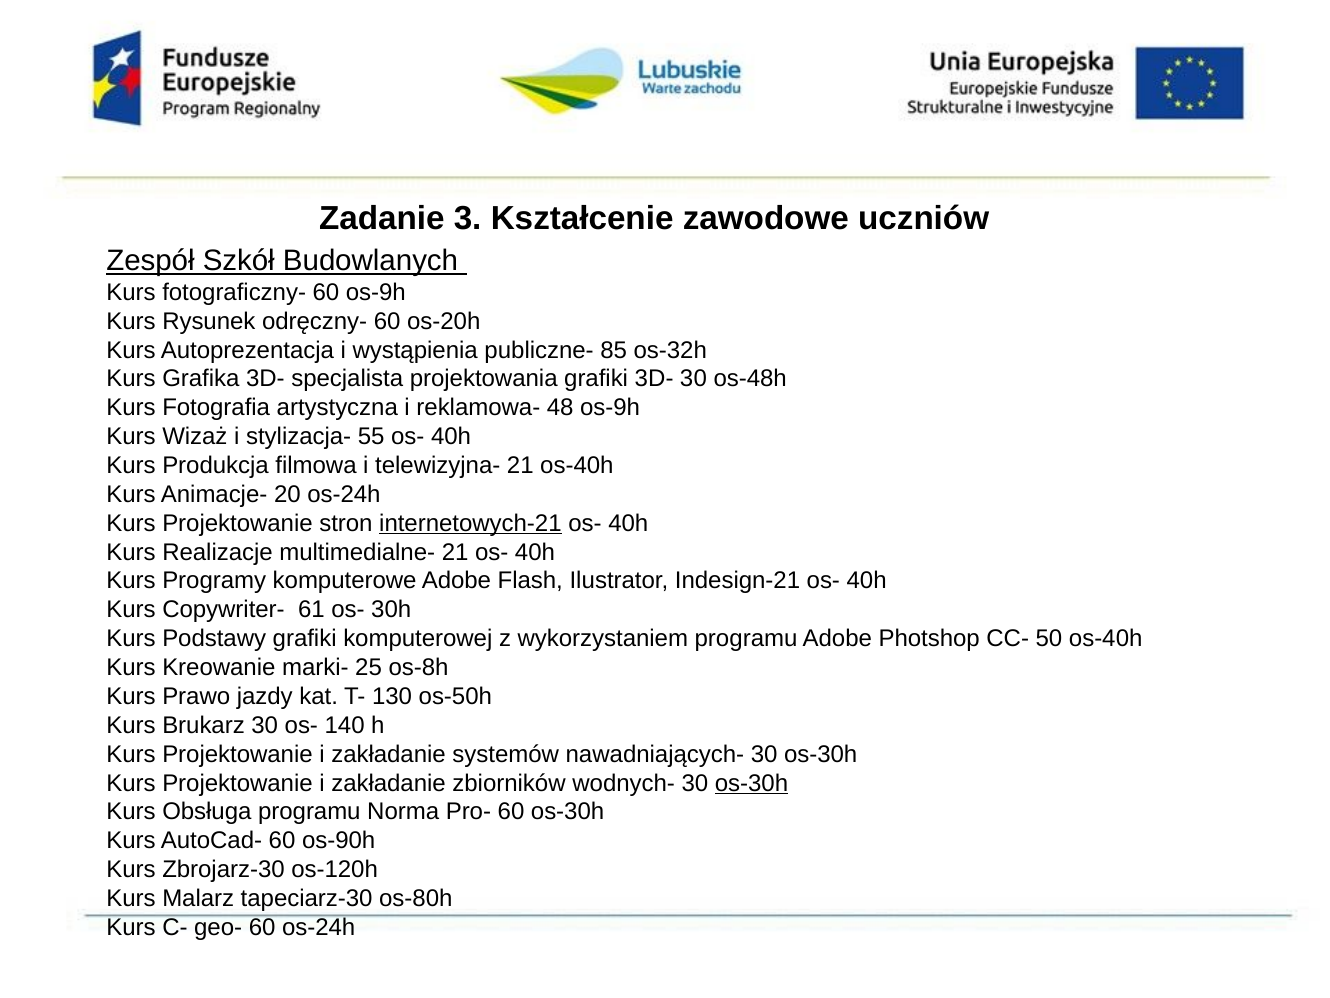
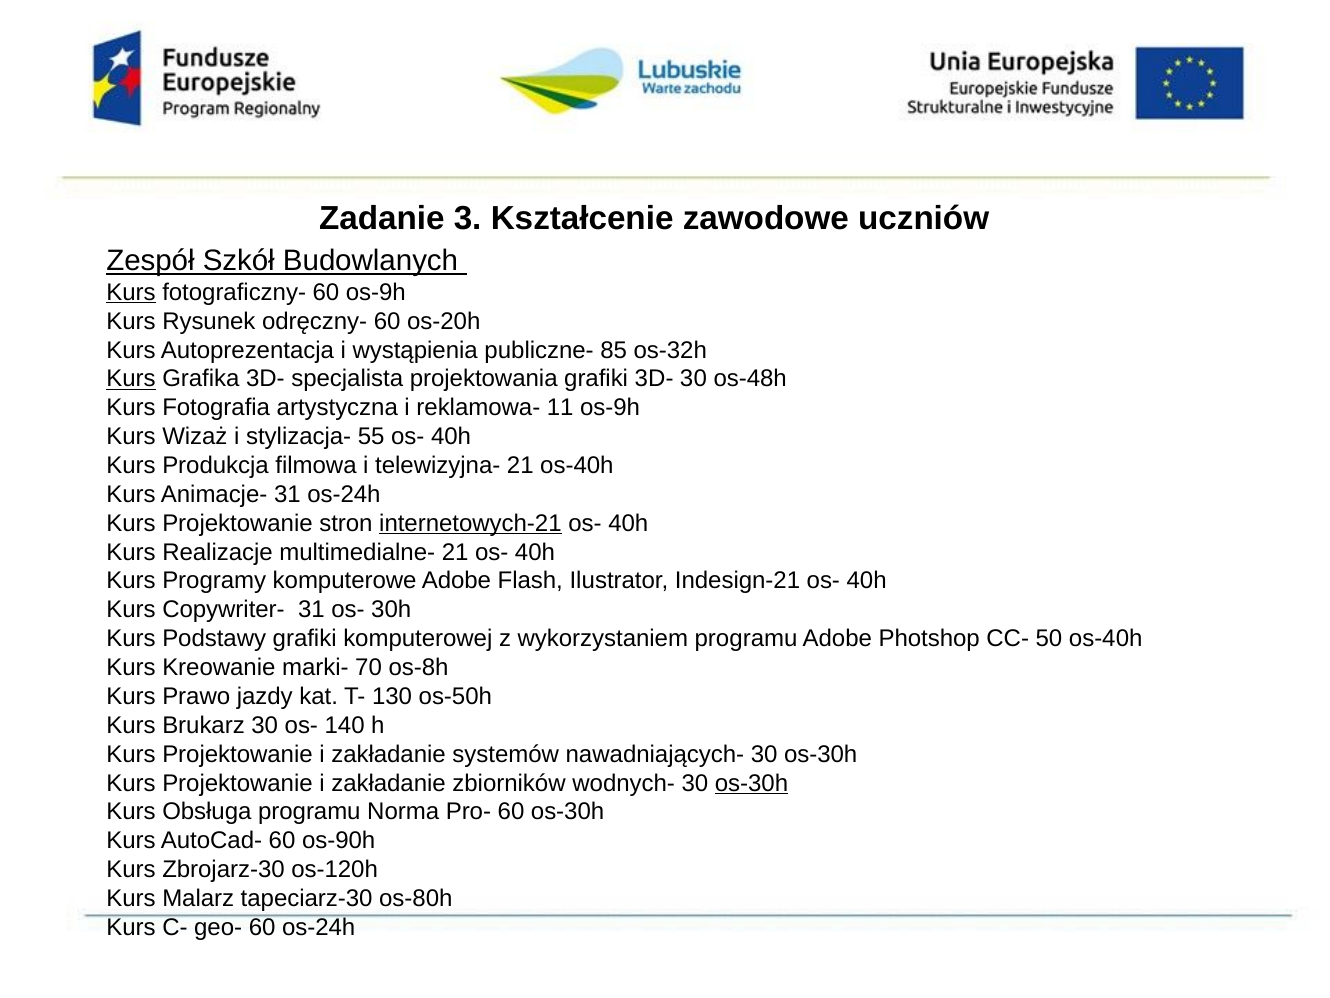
Kurs underline: none -> present (131, 292)
Kurs underline: none -> present (131, 379)
48: 48 -> 11 (560, 408)
Animacje- 20: 20 -> 31 (287, 494)
Copywriter- 61: 61 -> 31 (311, 610)
25: 25 -> 70 (369, 667)
